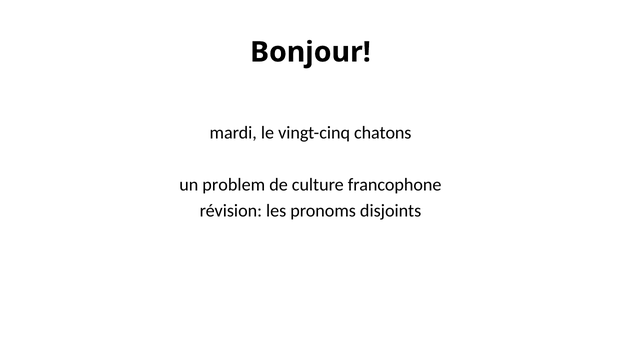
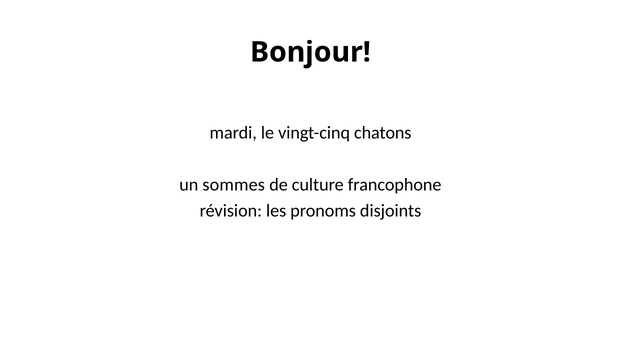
problem: problem -> sommes (234, 185)
